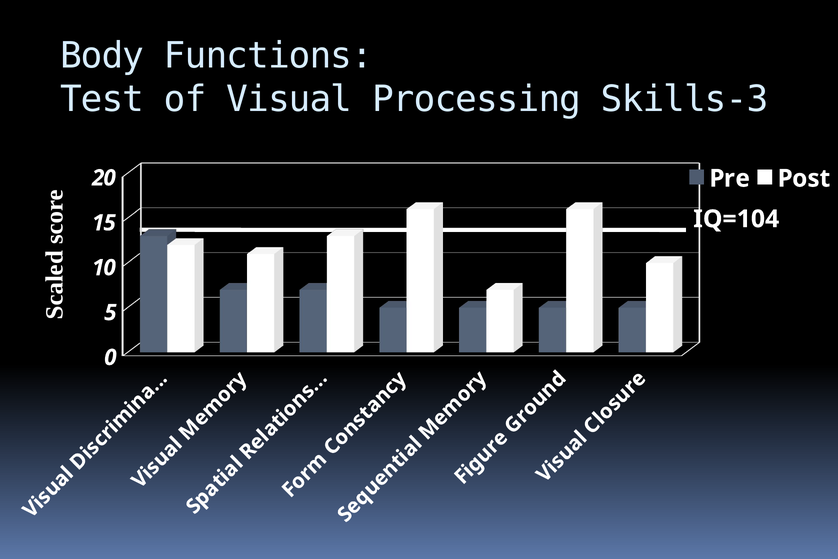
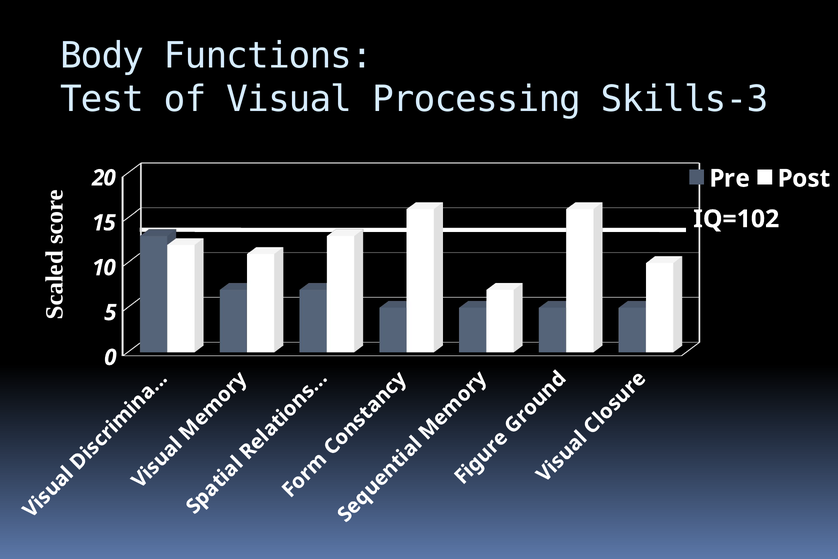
IQ=104: IQ=104 -> IQ=102 (736, 219)
